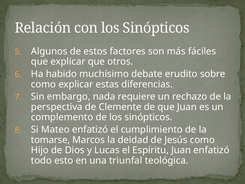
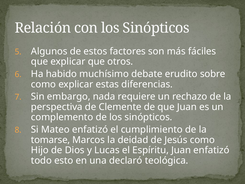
triunfal: triunfal -> declaró (126, 160)
